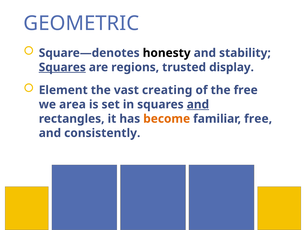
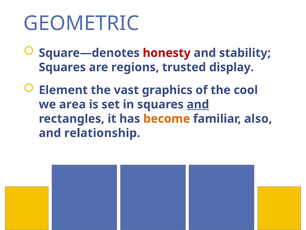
honesty colour: black -> red (167, 53)
Squares underline: present -> none (62, 67)
creating: creating -> graphics (167, 90)
the free: free -> cool (246, 90)
familiar free: free -> also (258, 118)
consistently: consistently -> relationship (102, 133)
